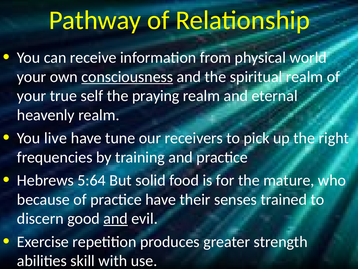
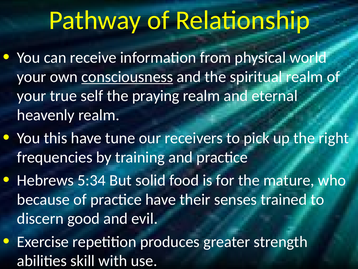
live: live -> this (56, 138)
5:64: 5:64 -> 5:34 (92, 180)
and underline: present -> none (116, 218)
